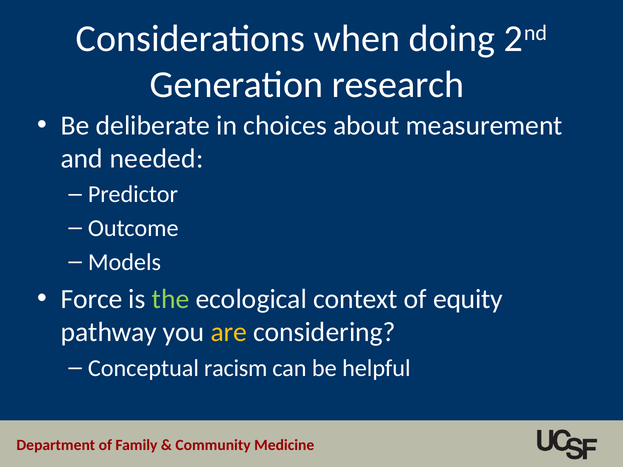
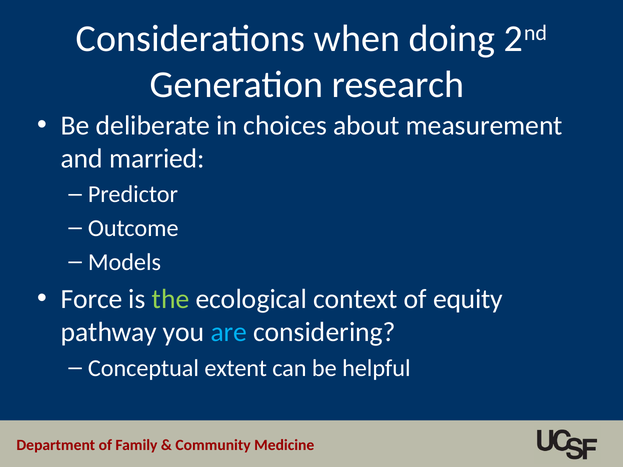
needed: needed -> married (157, 159)
are colour: yellow -> light blue (229, 333)
racism: racism -> extent (236, 368)
